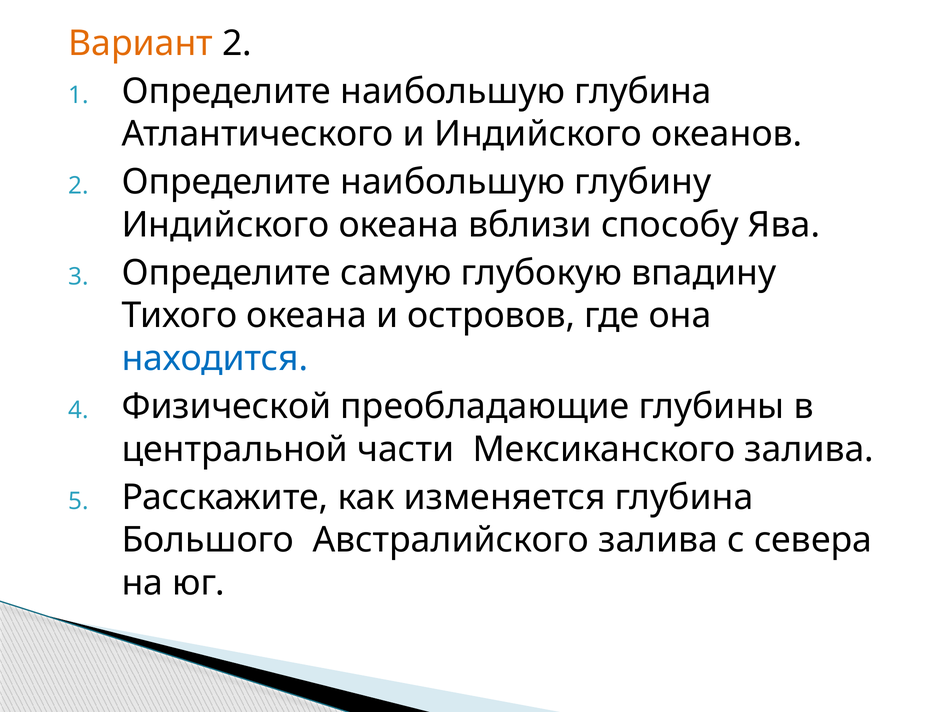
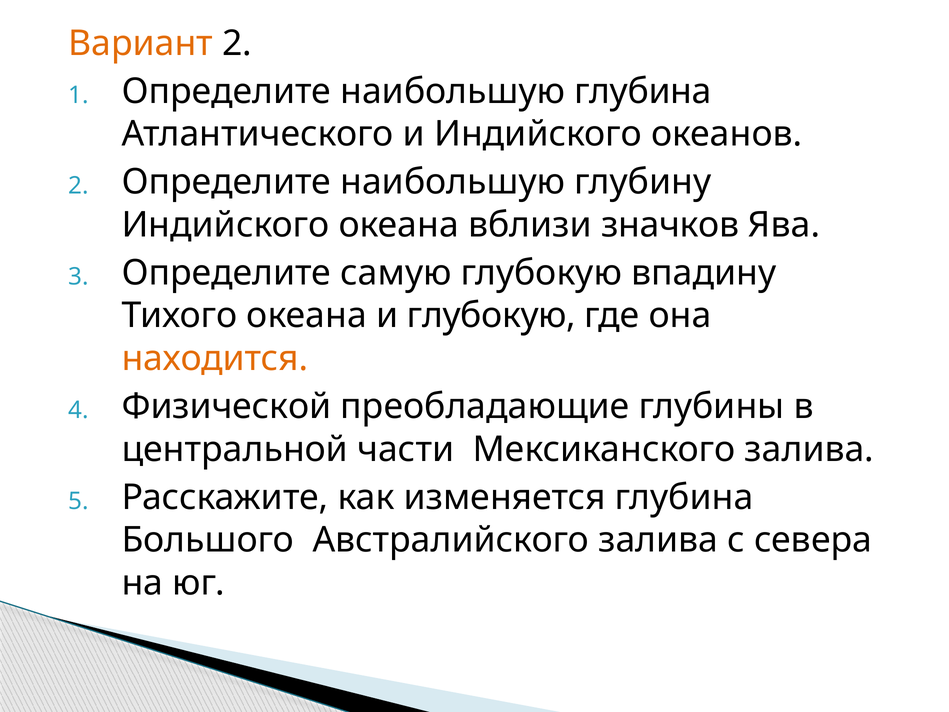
способу: способу -> значков (670, 225)
и островов: островов -> глубокую (491, 316)
находится colour: blue -> orange (215, 358)
